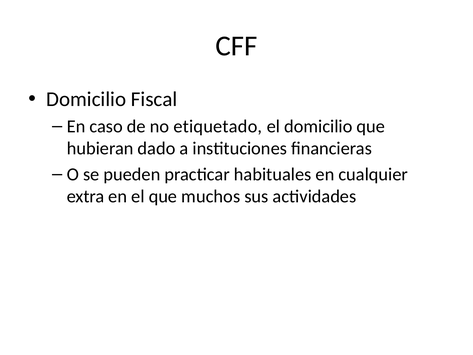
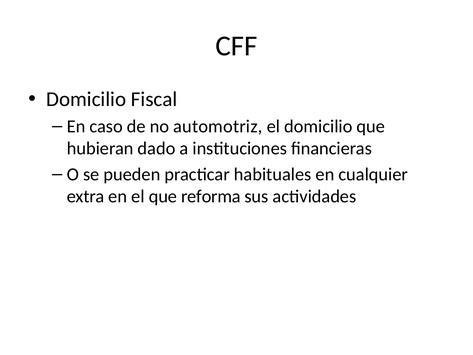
etiquetado: etiquetado -> automotriz (218, 126)
muchos: muchos -> reforma (211, 196)
